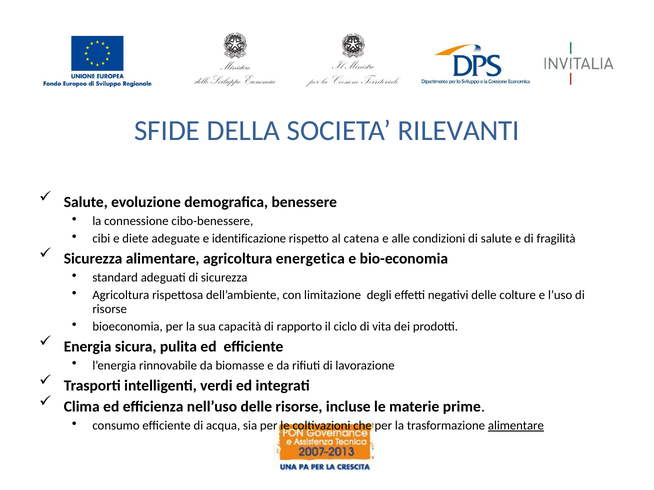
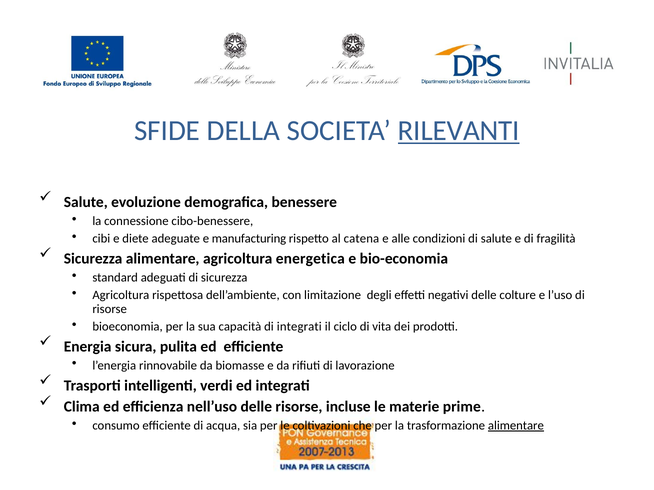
RILEVANTI underline: none -> present (459, 131)
identificazione: identificazione -> manufacturing (249, 239)
di rapporto: rapporto -> integrati (299, 327)
